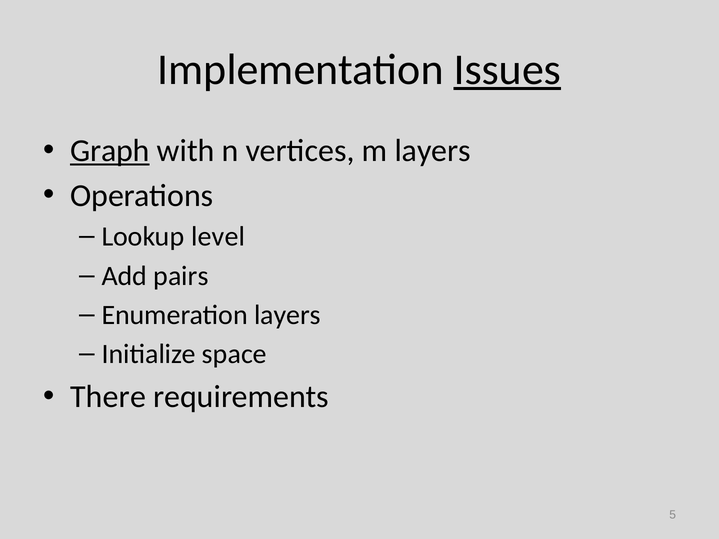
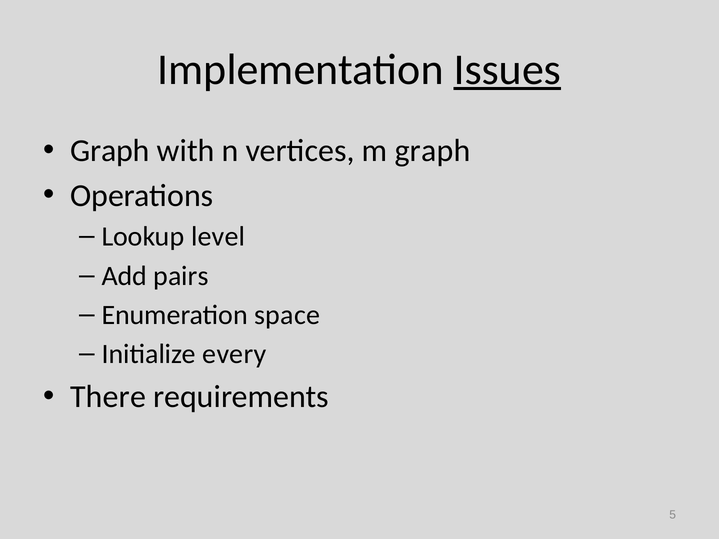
Graph underline: present -> none (110, 151)
m layers: layers -> graph (432, 151)
Enumeration layers: layers -> space (287, 315)
space: space -> every (234, 354)
